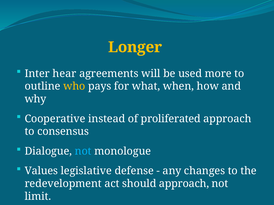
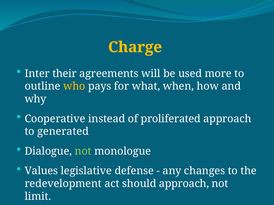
Longer: Longer -> Charge (135, 47)
hear: hear -> their (65, 74)
consensus: consensus -> generated (63, 132)
not colour: light blue -> light green (83, 152)
